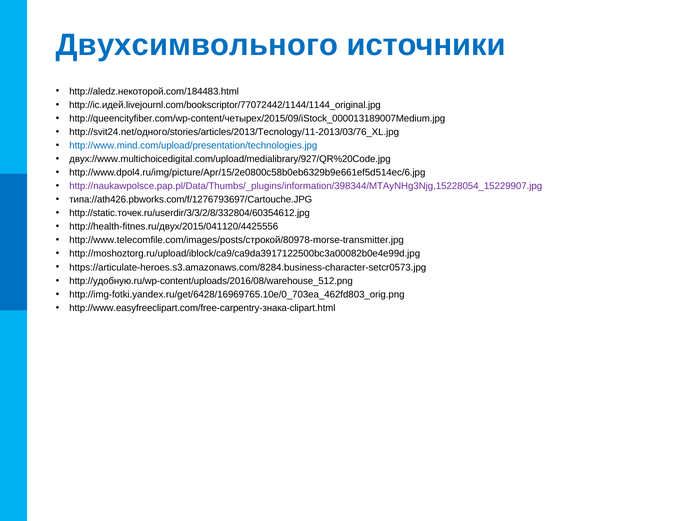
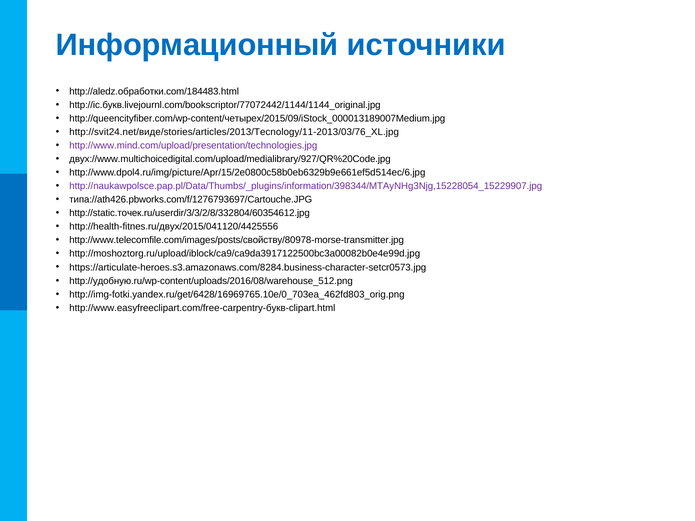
Двухсимвольного: Двухсимвольного -> Информационный (197, 45)
http://aledz.некоторой.com/184483.html: http://aledz.некоторой.com/184483.html -> http://aledz.обработки.com/184483.html (154, 91)
http://ic.идей.livejournl.com/bookscriptor/77072442/1144/1144_original.jpg: http://ic.идей.livejournl.com/bookscriptor/77072442/1144/1144_original.jpg -> http://ic.букв.livejournl.com/bookscriptor/77072442/1144/1144_original.jpg (225, 105)
http://svit24.net/одного/stories/articles/2013/Tecnology/11-2013/03/76_XL.jpg: http://svit24.net/одного/stories/articles/2013/Tecnology/11-2013/03/76_XL.jpg -> http://svit24.net/виде/stories/articles/2013/Tecnology/11-2013/03/76_XL.jpg (234, 132)
http://www.mind.com/upload/presentation/technologies.jpg colour: blue -> purple (193, 146)
http://www.telecomfile.com/images/posts/строкой/80978-morse-transmitter.jpg: http://www.telecomfile.com/images/posts/строкой/80978-morse-transmitter.jpg -> http://www.telecomfile.com/images/posts/свойству/80978-morse-transmitter.jpg (237, 240)
http://www.easyfreeclipart.com/free-carpentry-знака-clipart.html: http://www.easyfreeclipart.com/free-carpentry-знака-clipart.html -> http://www.easyfreeclipart.com/free-carpentry-букв-clipart.html (202, 308)
